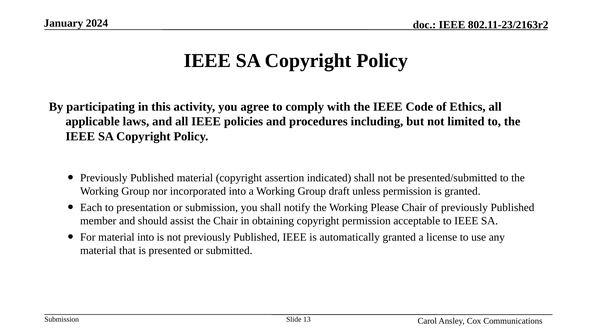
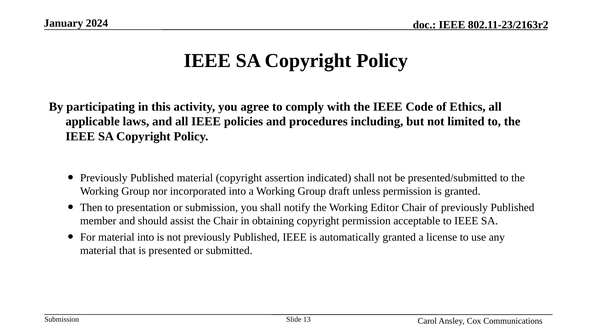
Each: Each -> Then (91, 208)
Please: Please -> Editor (385, 208)
